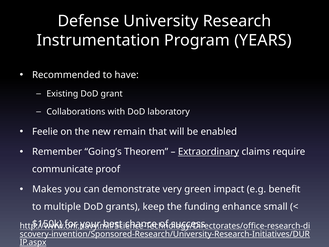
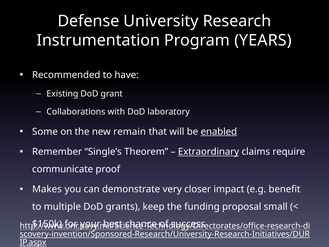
Feelie: Feelie -> Some (45, 131)
enabled underline: none -> present (219, 131)
Going’s: Going’s -> Single’s (103, 152)
green: green -> closer (198, 189)
enhance: enhance -> proposal (242, 206)
